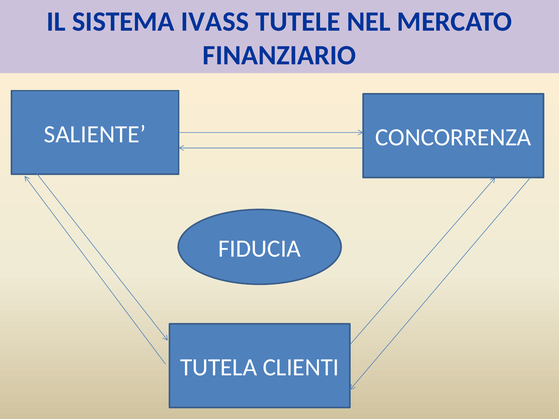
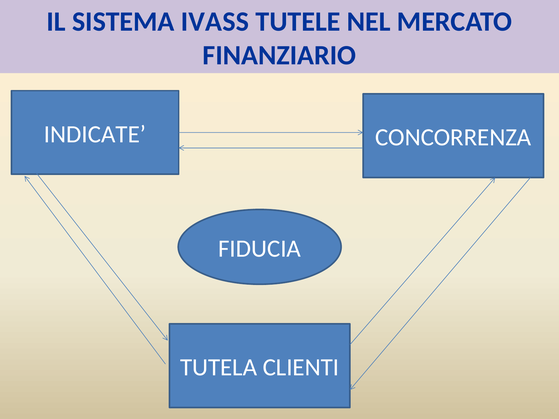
SALIENTE: SALIENTE -> INDICATE (95, 134)
